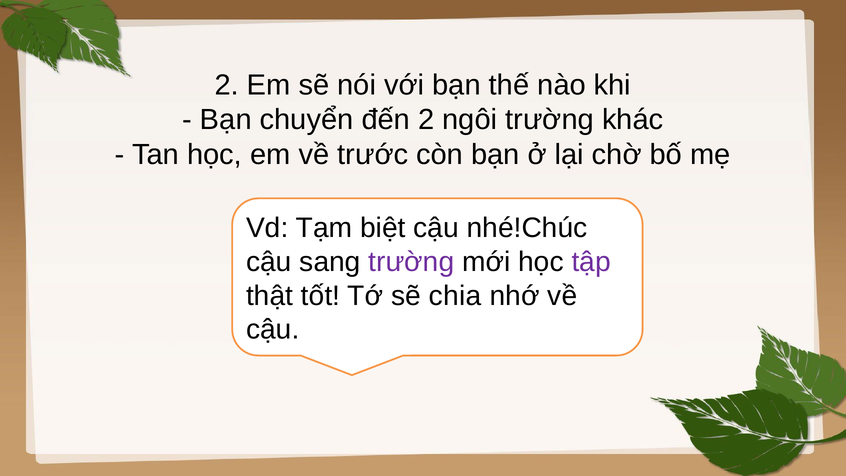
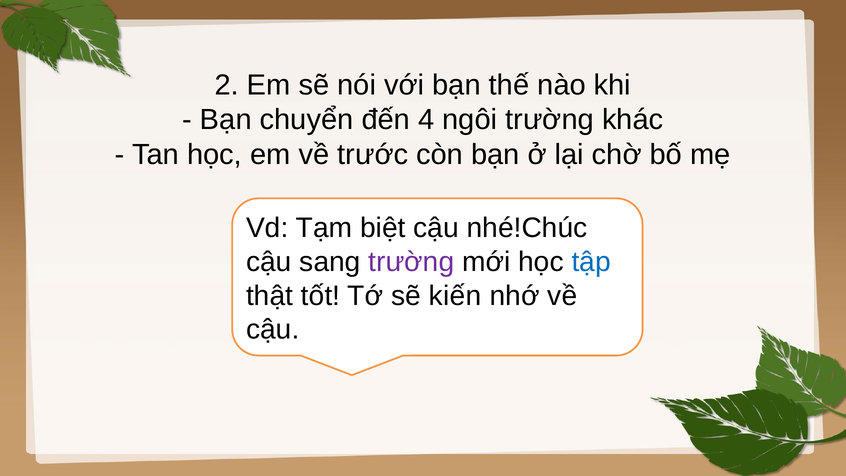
đến 2: 2 -> 4 (426, 120)
tập colour: purple -> blue (591, 262)
chia: chia -> kiến (455, 296)
